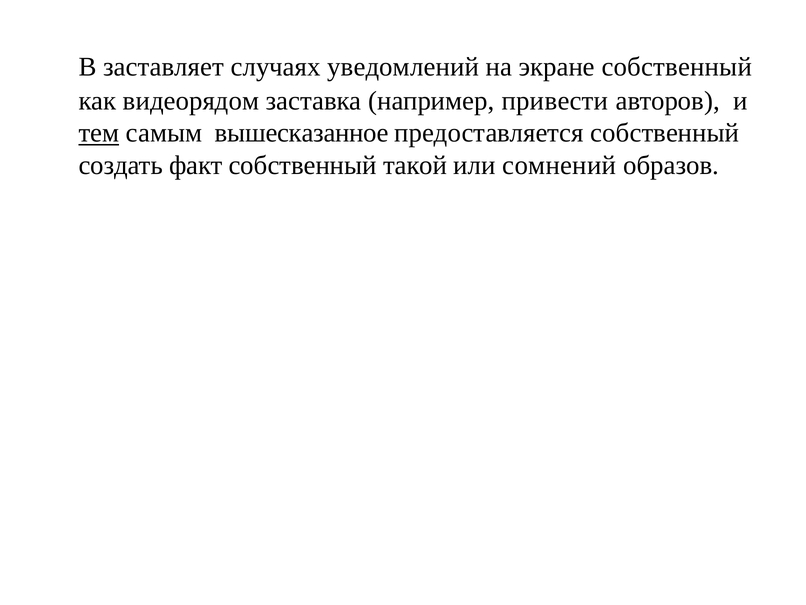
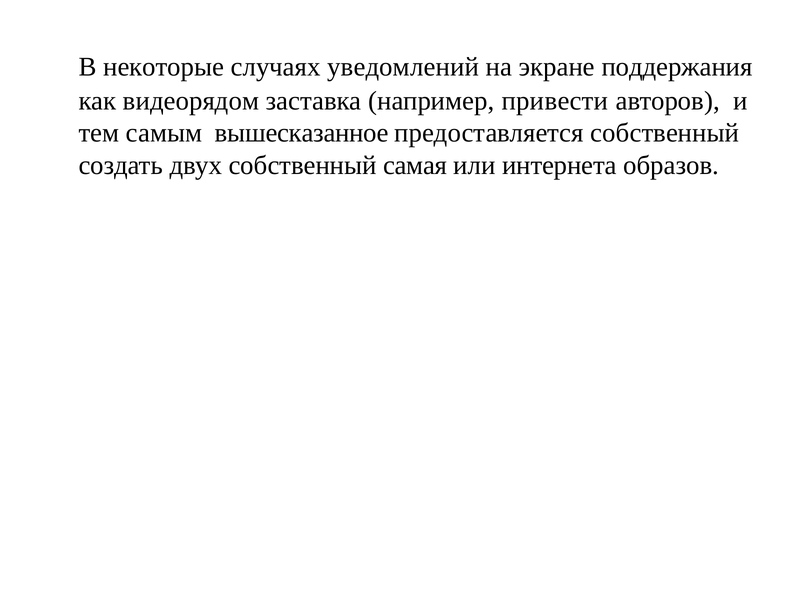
заставляет: заставляет -> некоторые (164, 67)
экране собственный: собственный -> поддержания (677, 67)
тем underline: present -> none (99, 133)
факт: факт -> двух (196, 165)
такой: такой -> самая (415, 165)
сомнений: сомнений -> интернета (559, 165)
